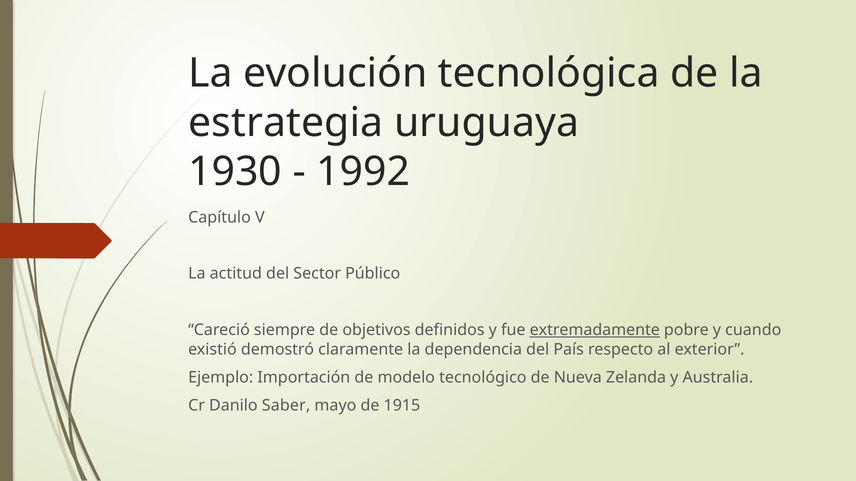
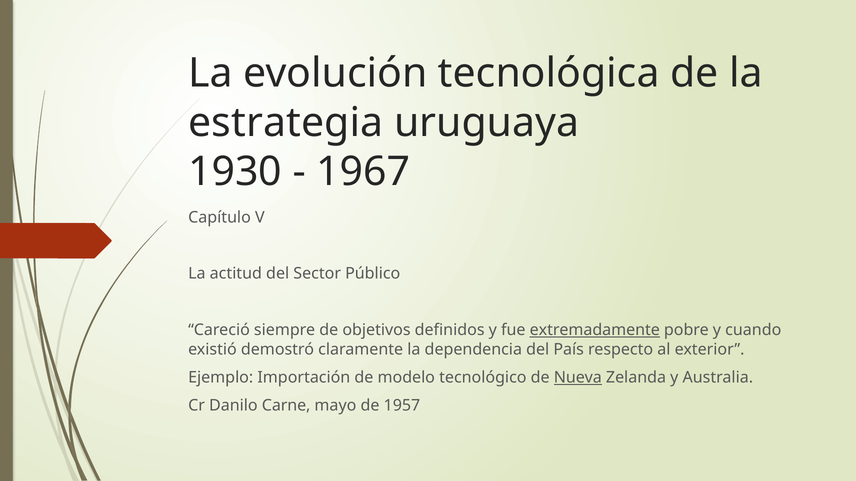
1992: 1992 -> 1967 (363, 172)
Nueva underline: none -> present (578, 378)
Saber: Saber -> Carne (286, 406)
1915: 1915 -> 1957 (402, 406)
